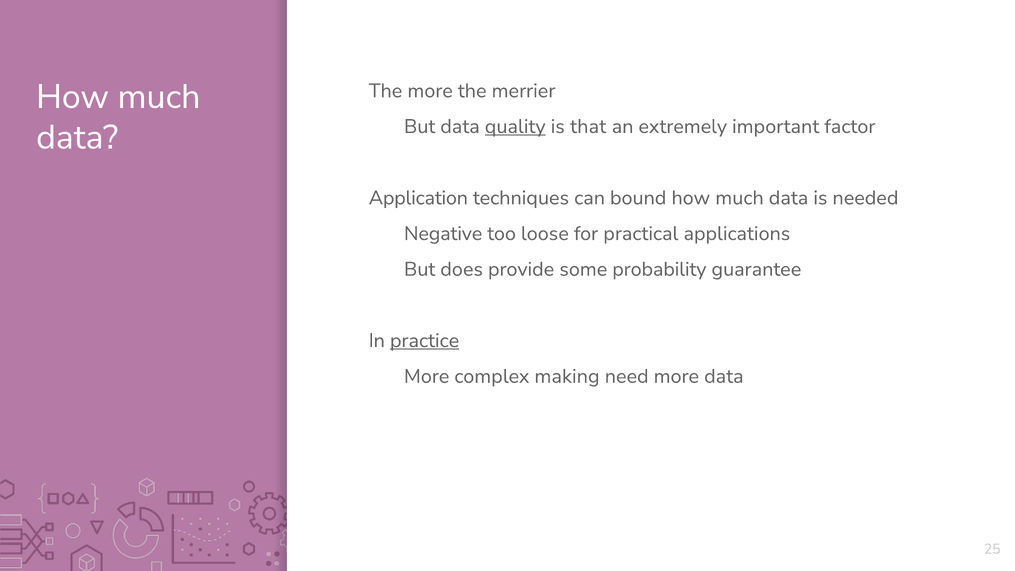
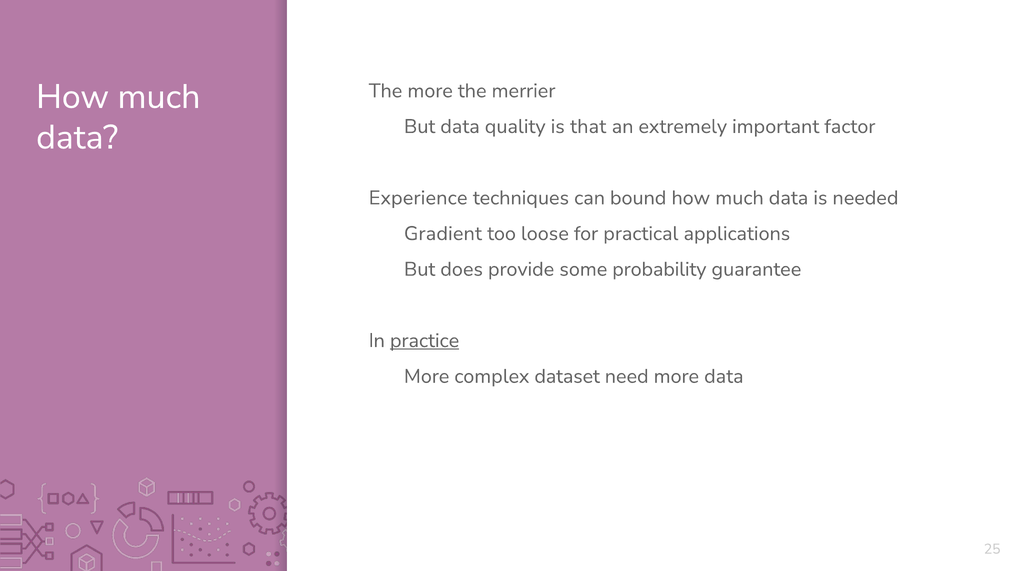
quality underline: present -> none (515, 126)
Application: Application -> Experience (418, 198)
Negative: Negative -> Gradient (443, 234)
making: making -> dataset (567, 376)
